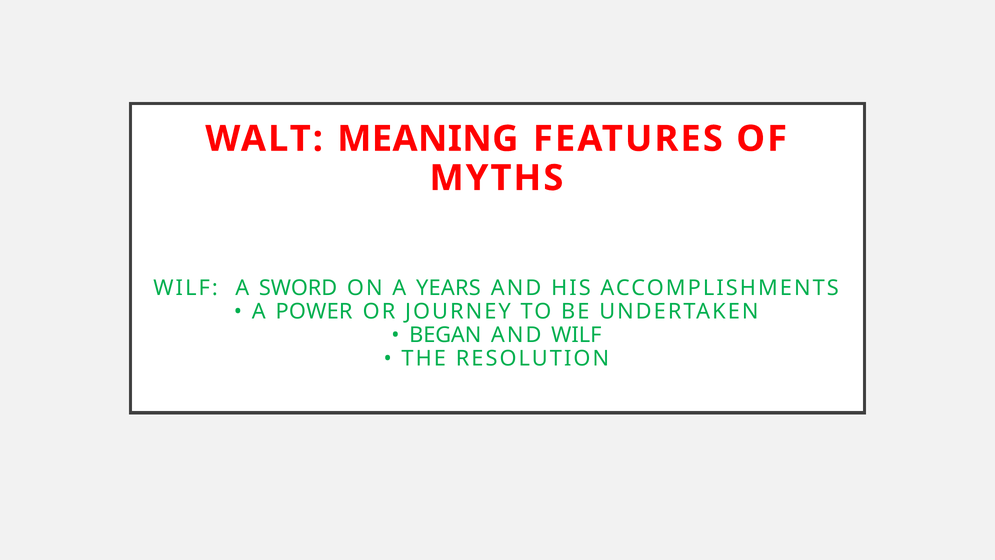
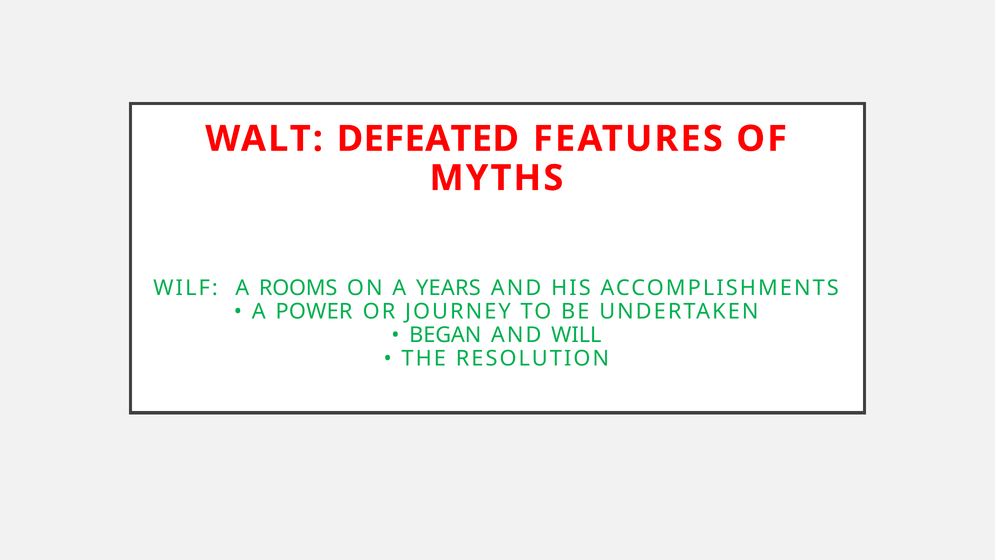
MEANING: MEANING -> DEFEATED (428, 139)
SWORD: SWORD -> ROOMS (298, 288)
AND WILF: WILF -> WILL (576, 335)
